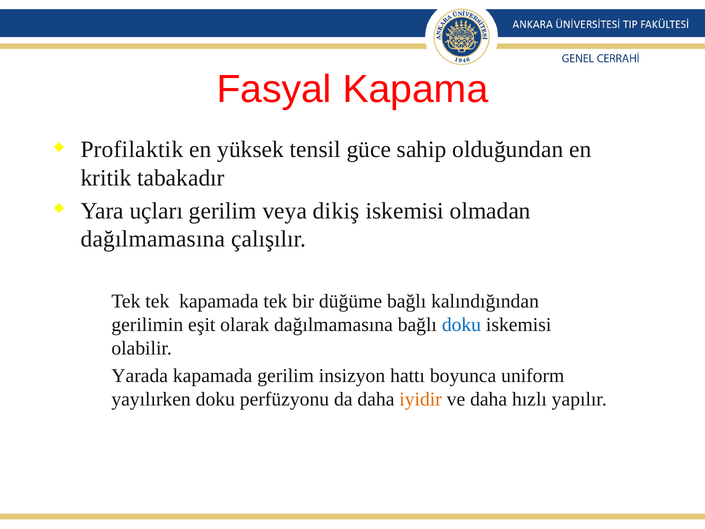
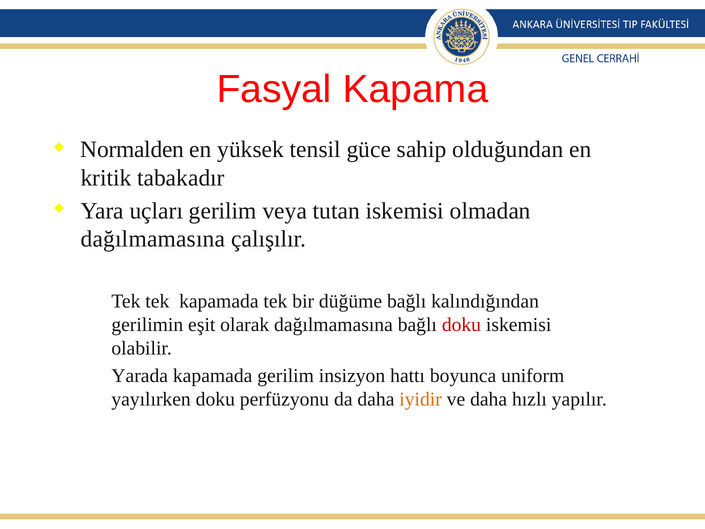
Profilaktik: Profilaktik -> Normalden (132, 150)
dikiş: dikiş -> tutan (336, 211)
doku colour: blue -> red (461, 325)
